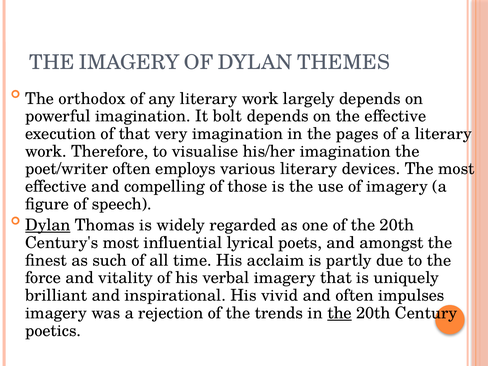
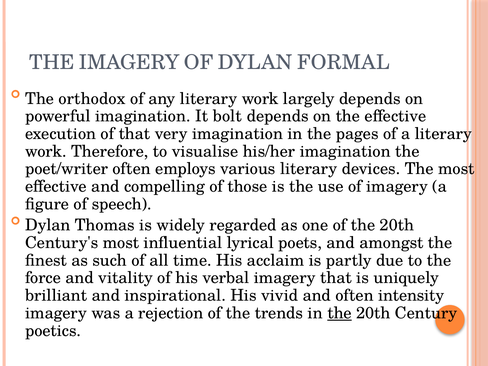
THEMES: THEMES -> FORMAL (343, 62)
Dylan underline: present -> none (48, 225)
impulses: impulses -> intensity (411, 296)
